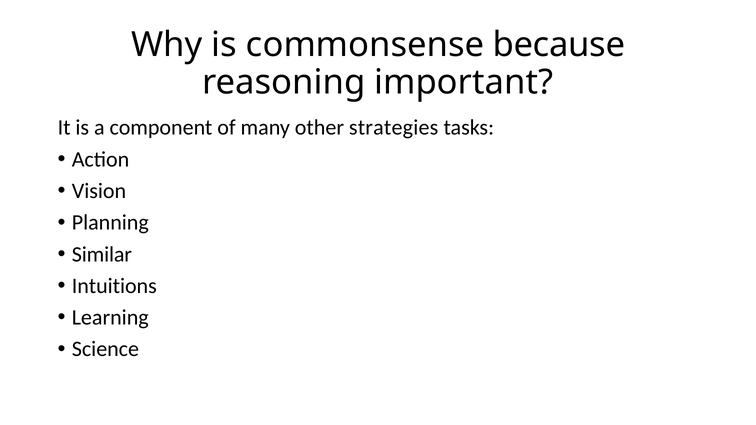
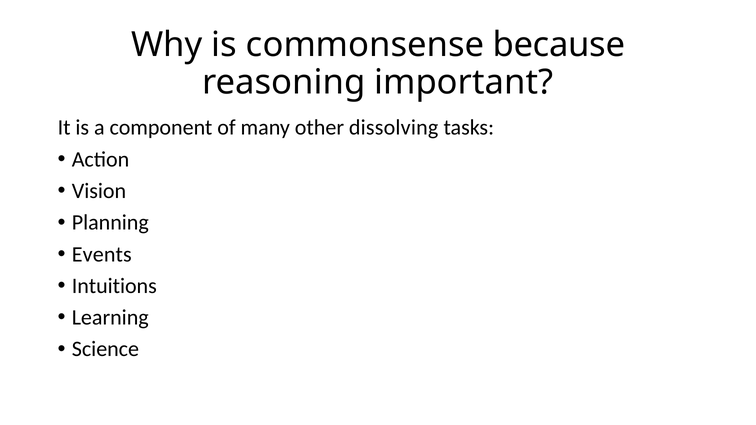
strategies: strategies -> dissolving (394, 128)
Similar: Similar -> Events (102, 254)
